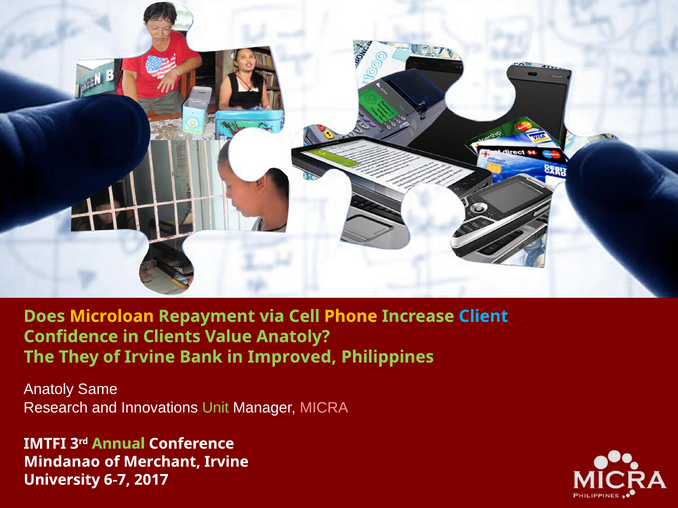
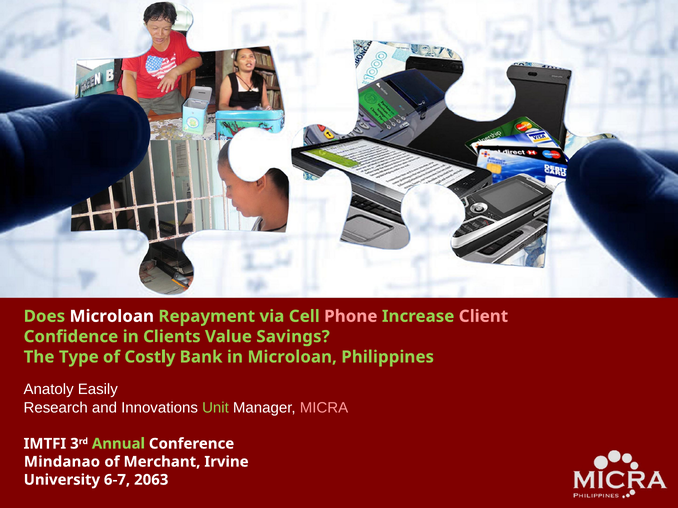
Microloan colour: yellow -> white (112, 317)
Phone colour: yellow -> pink (351, 317)
Client colour: light blue -> pink (483, 317)
Value Anatoly: Anatoly -> Savings (293, 337)
They: They -> Type (79, 357)
of Irvine: Irvine -> Costly (150, 357)
in Improved: Improved -> Microloan (292, 357)
Same: Same -> Easily (98, 390)
2017: 2017 -> 2063 (151, 480)
